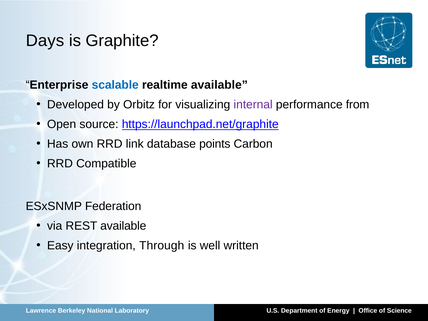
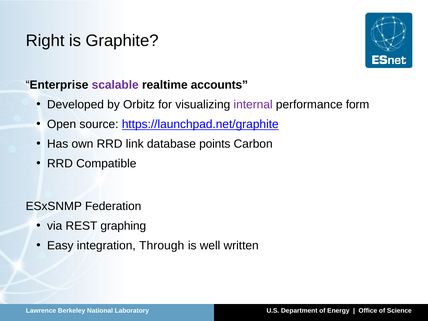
Days: Days -> Right (45, 41)
scalable colour: blue -> purple (115, 85)
realtime available: available -> accounts (219, 85)
from: from -> form (358, 105)
REST available: available -> graphing (123, 226)
